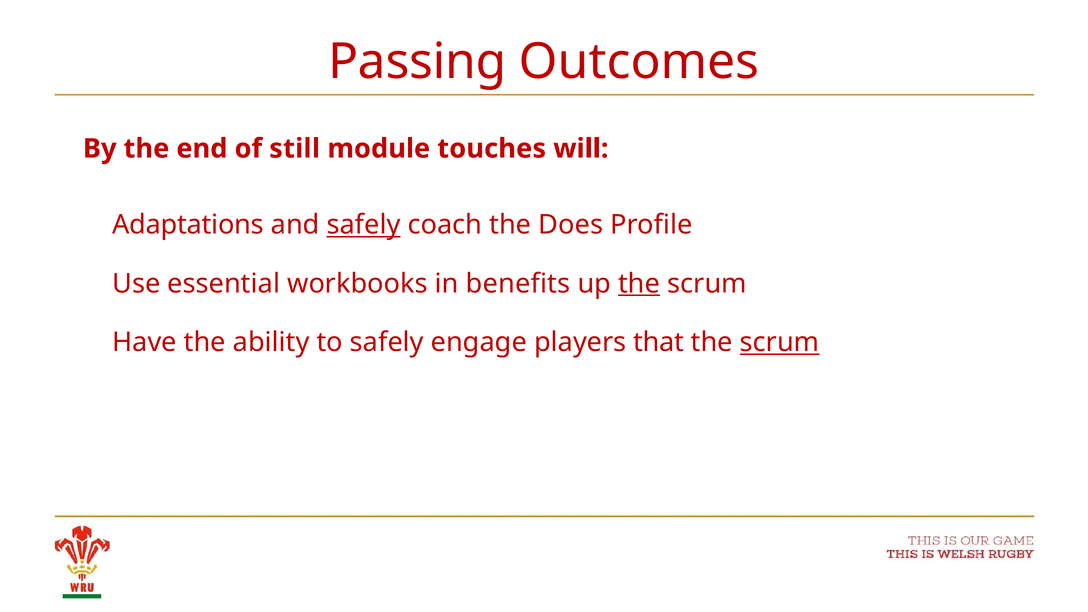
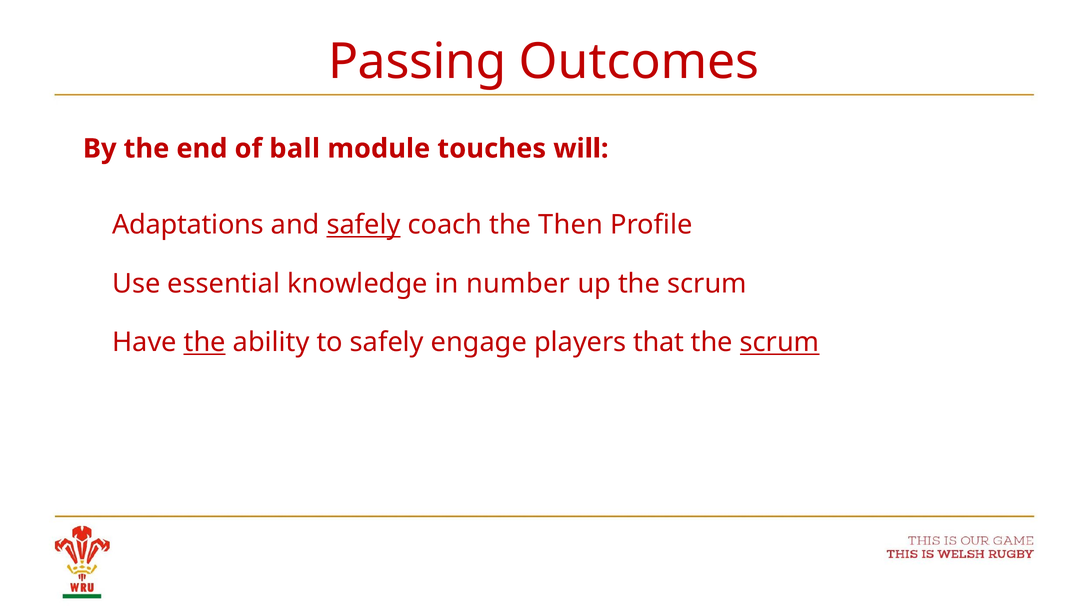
still: still -> ball (295, 149)
Does: Does -> Then (571, 225)
workbooks: workbooks -> knowledge (357, 284)
benefits: benefits -> number (518, 284)
the underline: present -> none (639, 284)
the underline: none -> present (205, 342)
